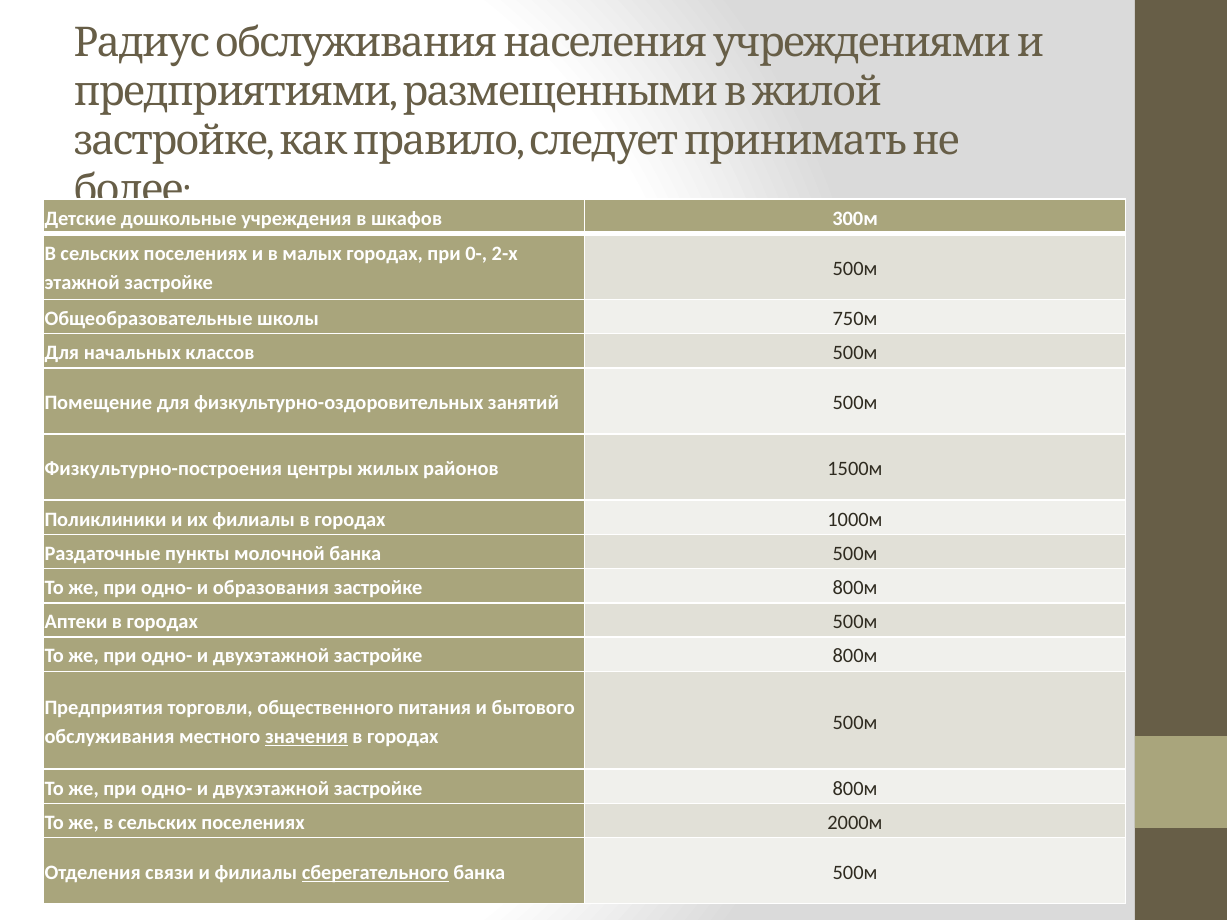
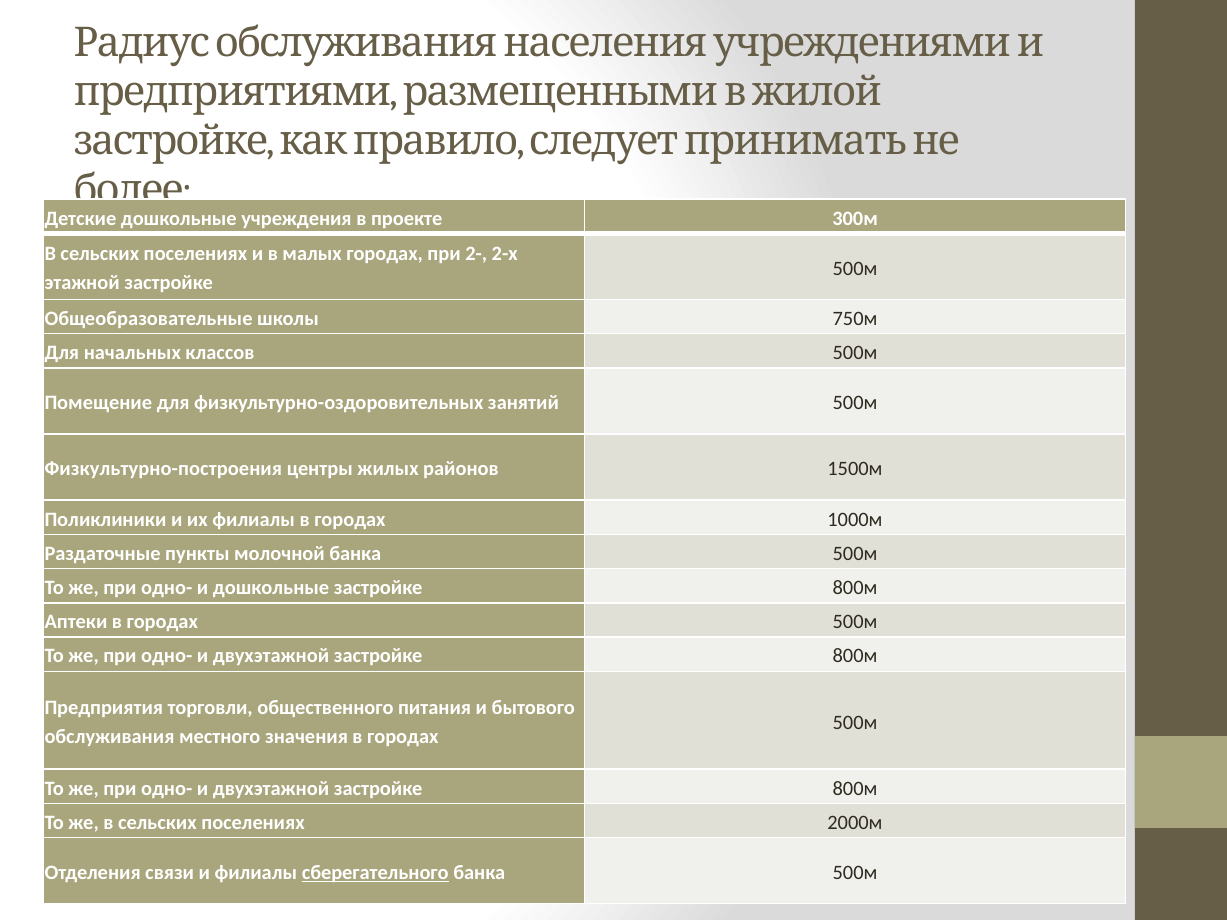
шкафов: шкафов -> проекте (407, 218)
0-: 0- -> 2- (476, 254)
и образования: образования -> дошкольные (271, 588)
значения underline: present -> none (307, 737)
